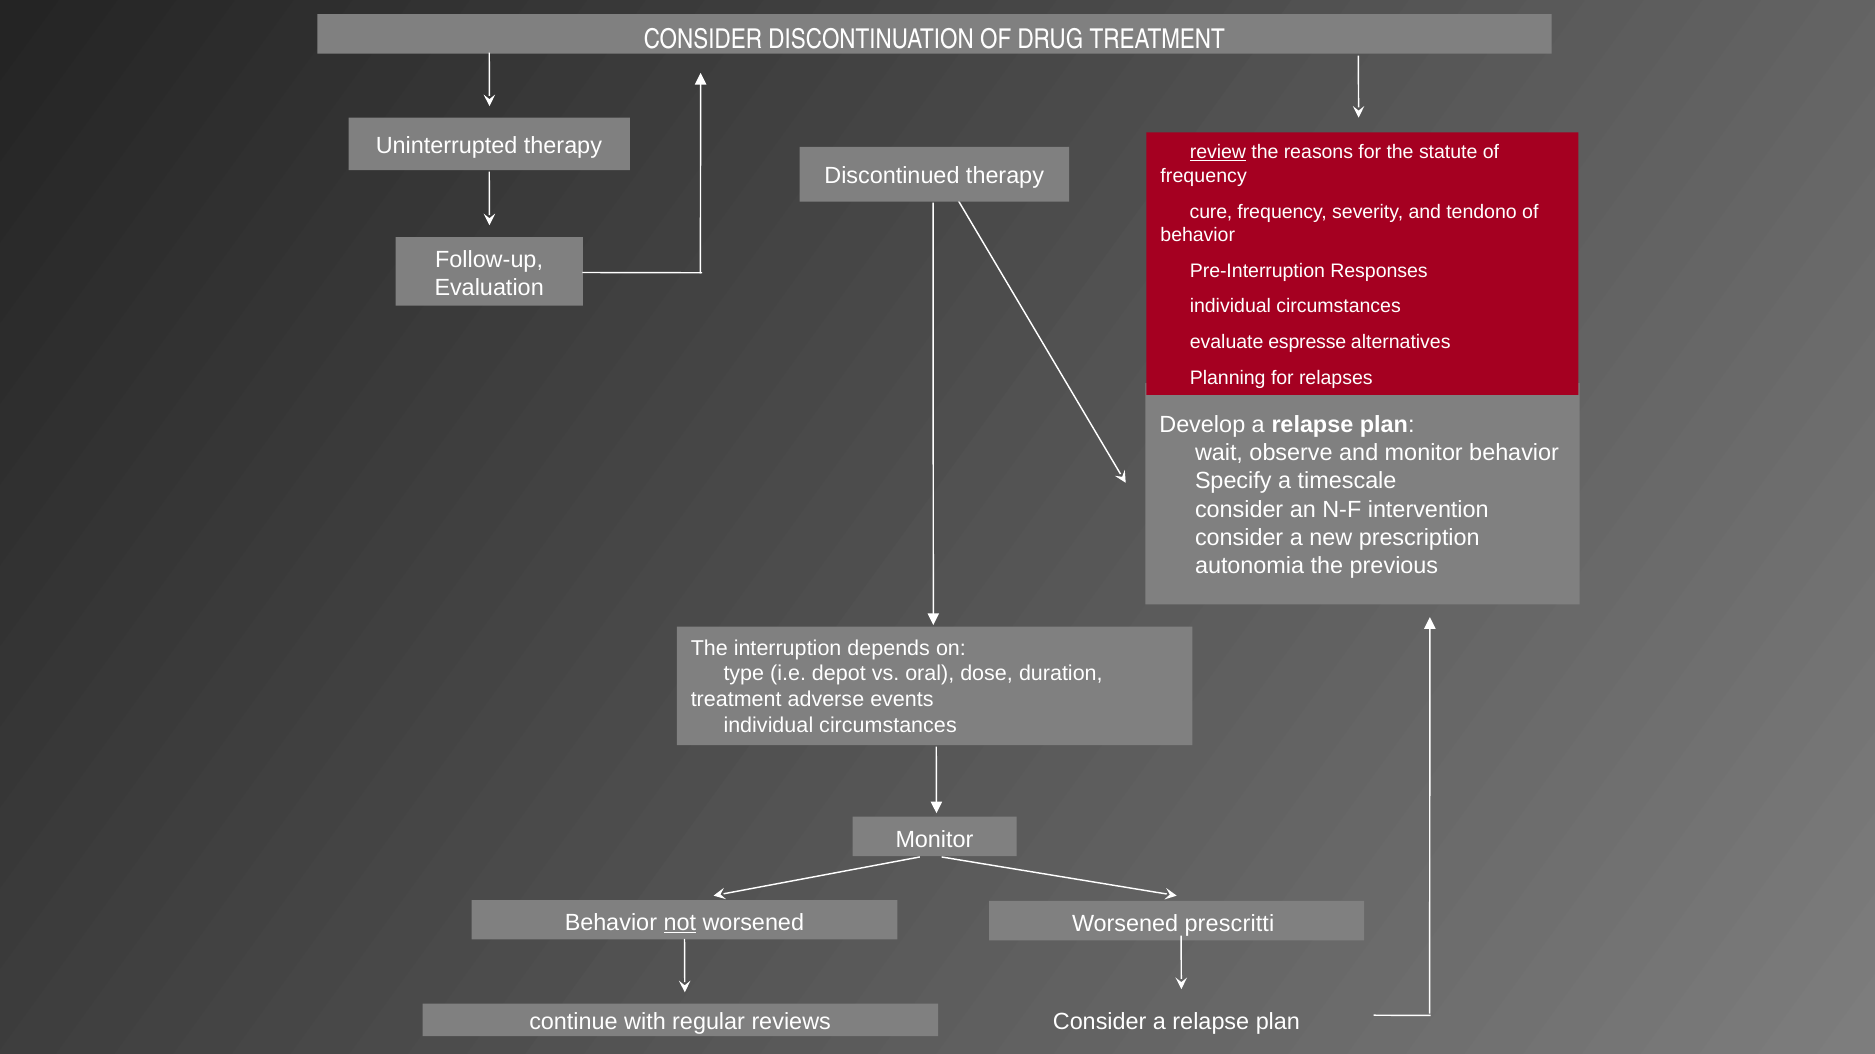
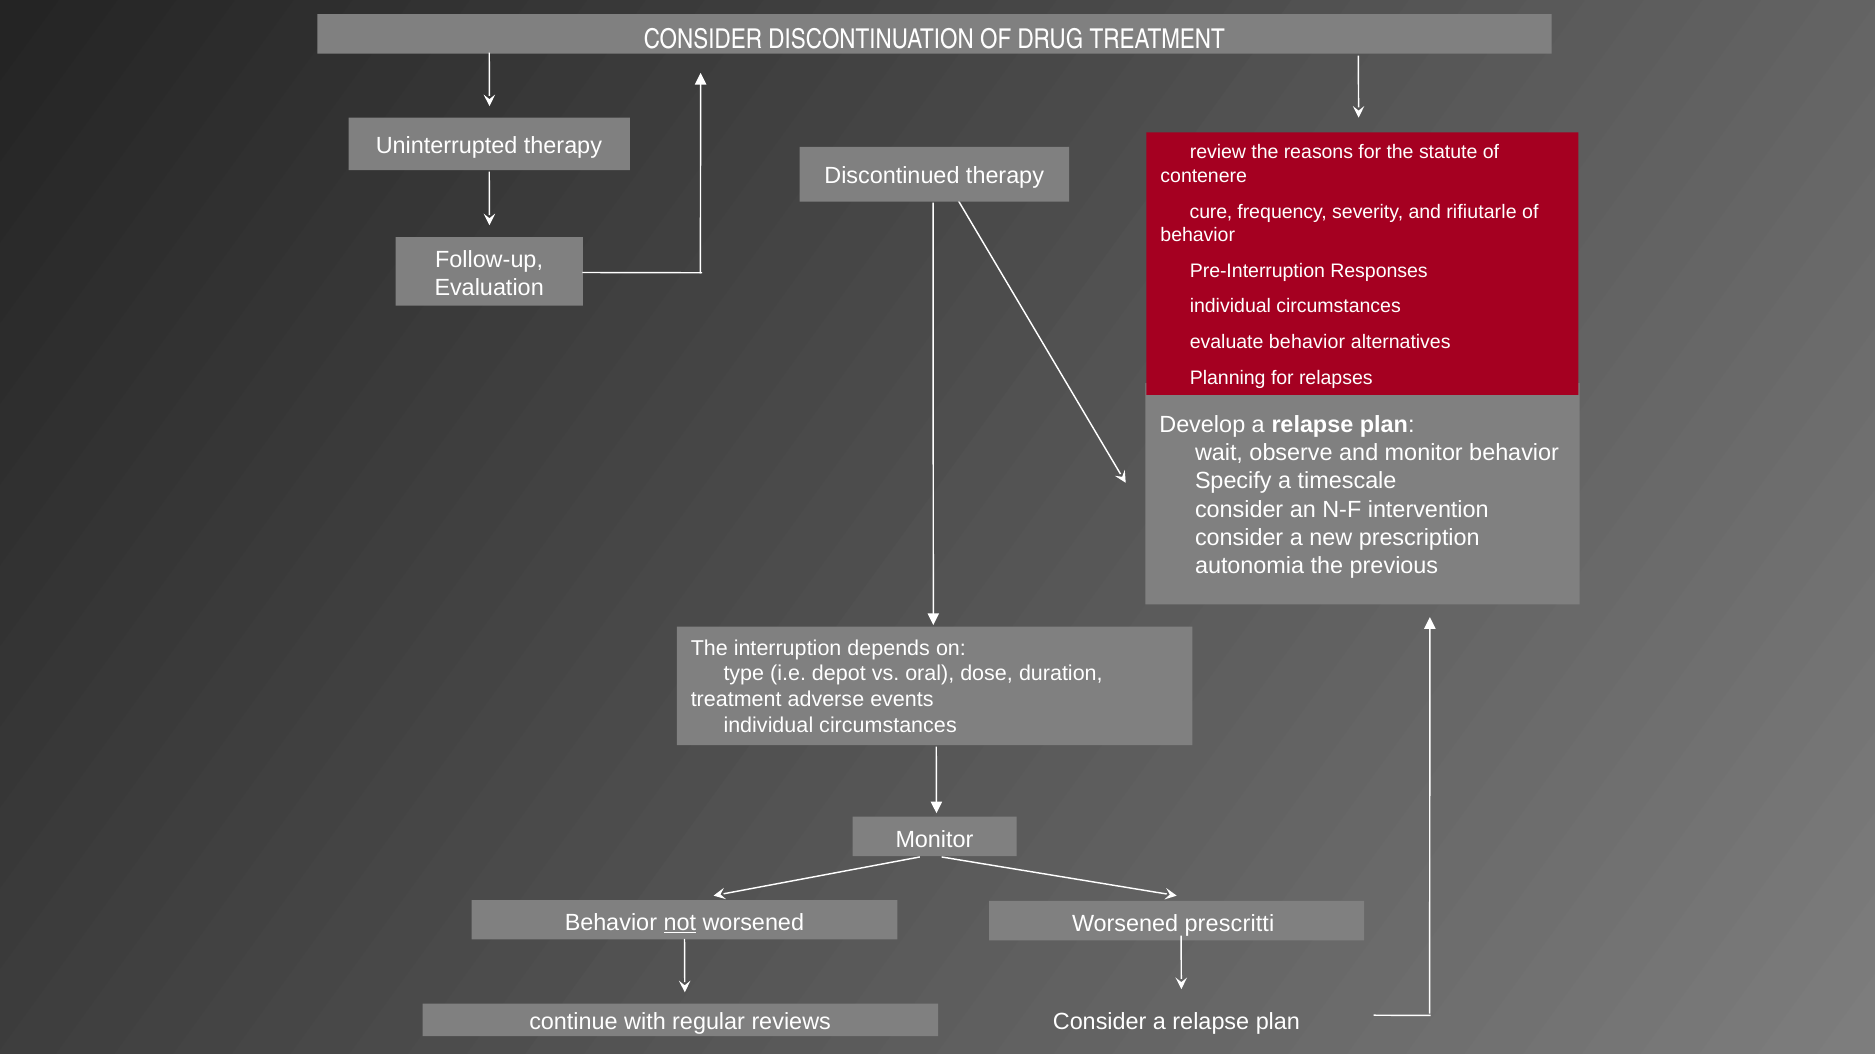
review underline: present -> none (1218, 153)
frequency: frequency -> contenere (1204, 176)
tendono: tendono -> rifiutarle (1481, 212)
evaluate espresse: espresse -> behavior (1307, 342)
